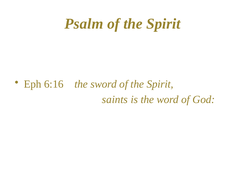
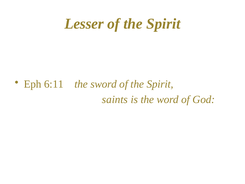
Psalm: Psalm -> Lesser (84, 24)
6:16: 6:16 -> 6:11 (54, 84)
